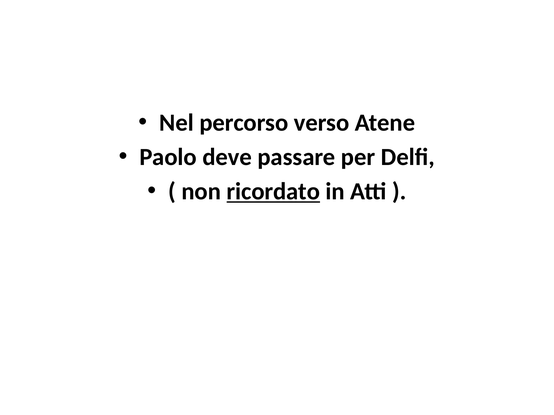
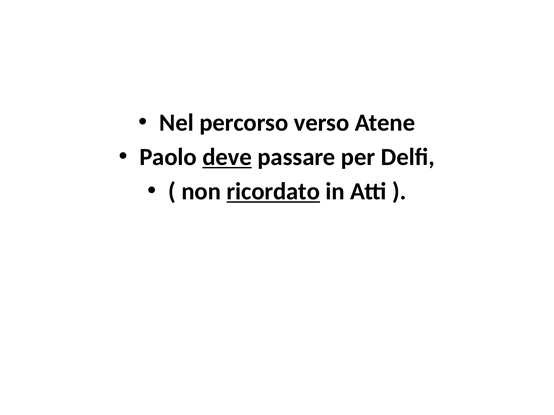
deve underline: none -> present (227, 157)
